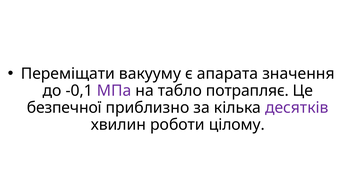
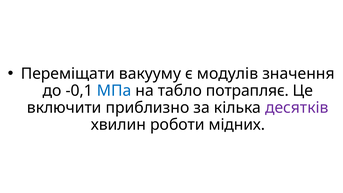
апарата: апарата -> модулів (228, 74)
МПа colour: purple -> blue (114, 91)
безпечної: безпечної -> включити (64, 108)
цілому: цілому -> мідних (237, 125)
